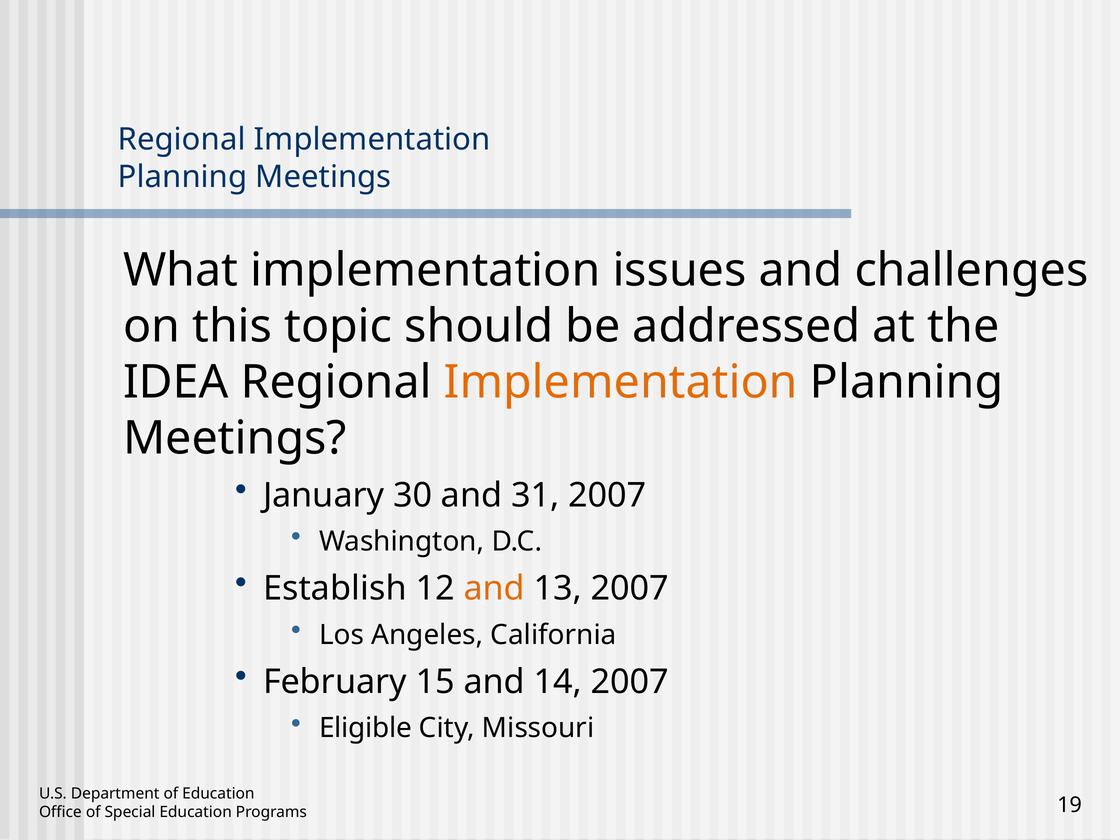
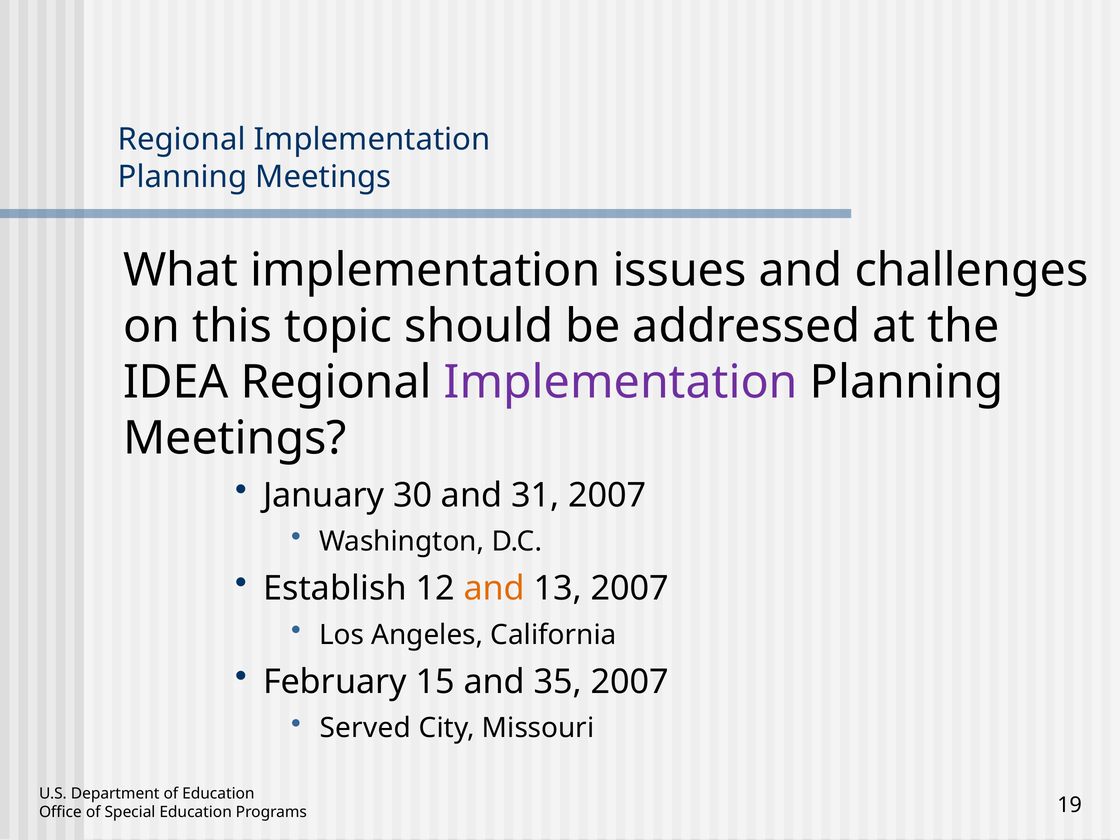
Implementation colour: orange -> purple (621, 382)
14: 14 -> 35 (558, 682)
Eligible: Eligible -> Served (365, 728)
